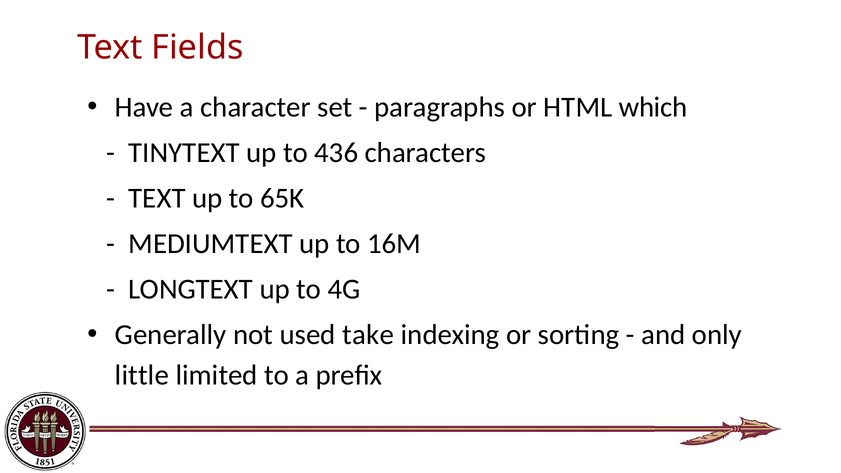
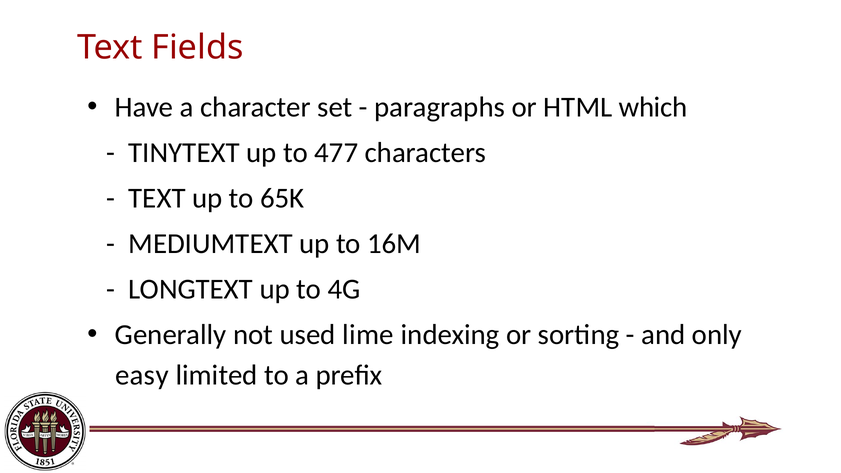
436: 436 -> 477 (336, 153)
take: take -> lime (368, 335)
little: little -> easy (142, 375)
